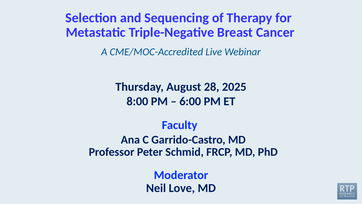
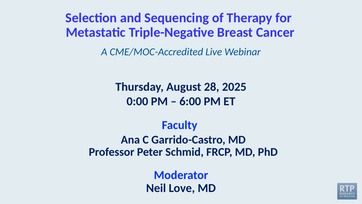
8:00: 8:00 -> 0:00 (137, 101)
